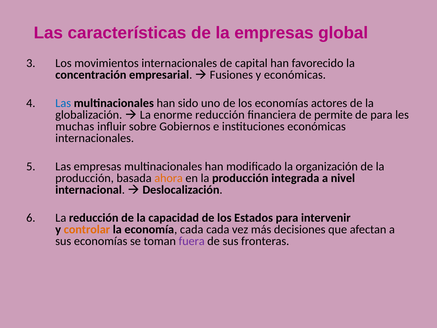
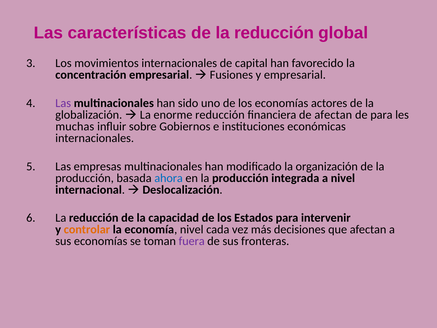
de la empresas: empresas -> reducción (274, 33)
y económicas: económicas -> empresarial (295, 75)
Las colour: blue -> purple (63, 103)
de permite: permite -> afectan (333, 115)
ahora colour: orange -> blue (169, 178)
economía cada: cada -> nivel (192, 229)
